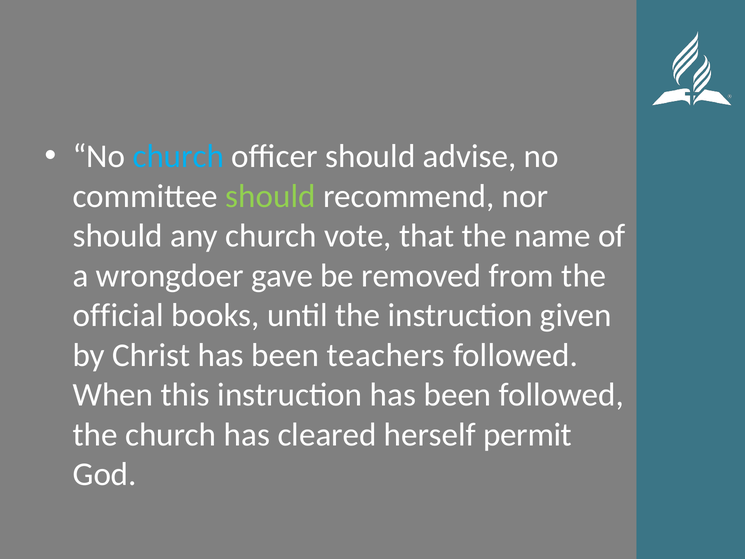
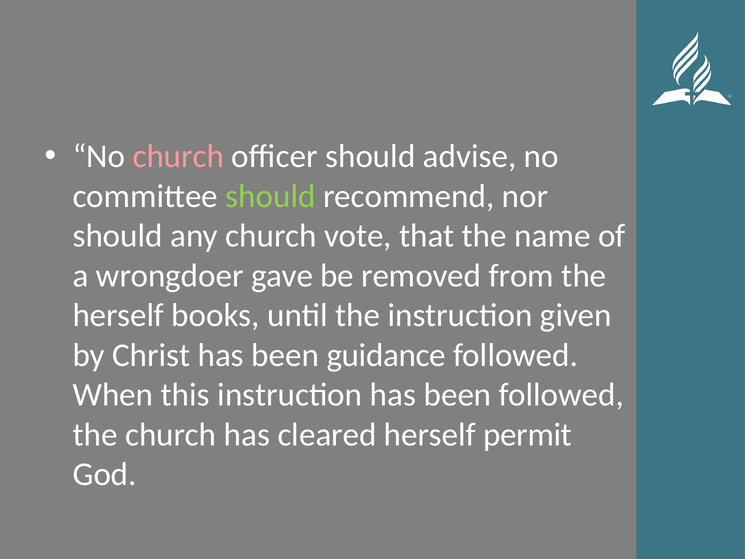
church colour: light blue -> pink (178, 156)
official: official -> herself (118, 315)
teachers: teachers -> guidance (386, 355)
